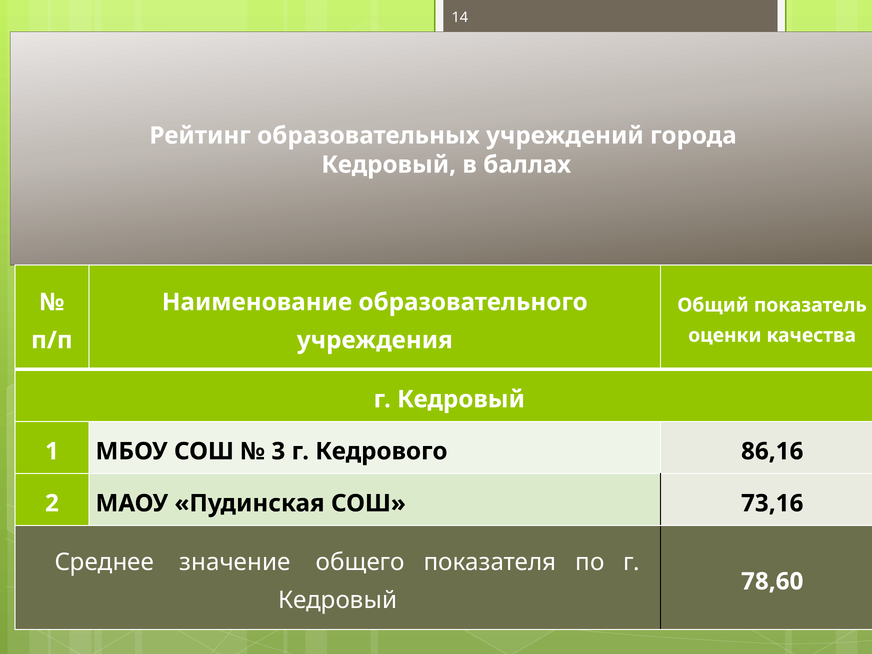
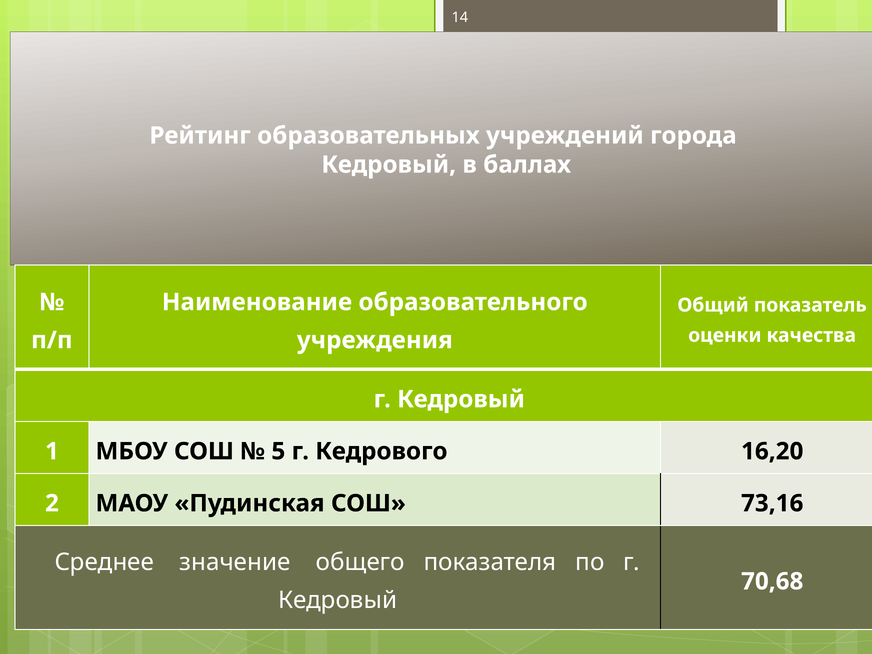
3: 3 -> 5 (278, 451)
86,16: 86,16 -> 16,20 (772, 451)
78,60: 78,60 -> 70,68 (772, 581)
